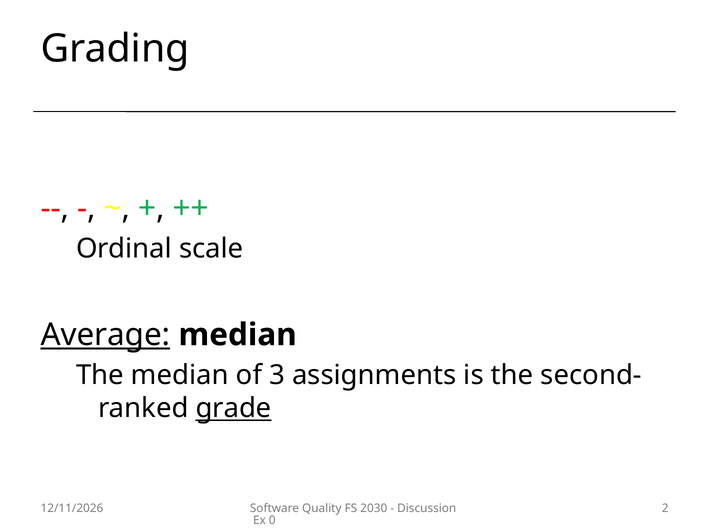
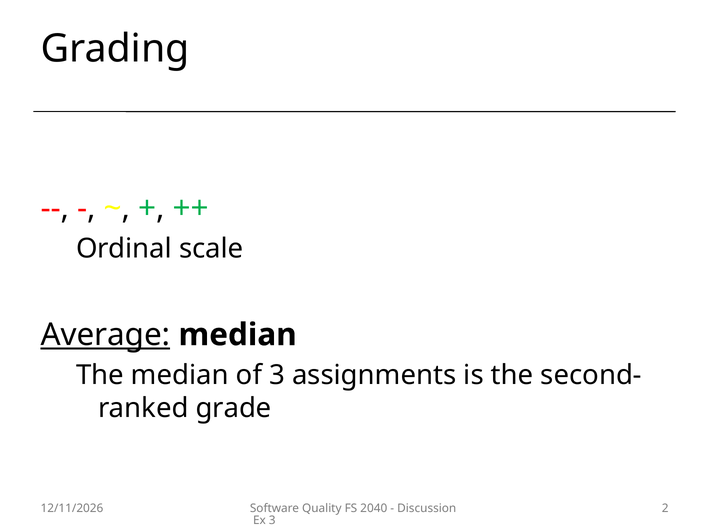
grade underline: present -> none (234, 409)
2030: 2030 -> 2040 (374, 509)
Ex 0: 0 -> 3 (272, 521)
